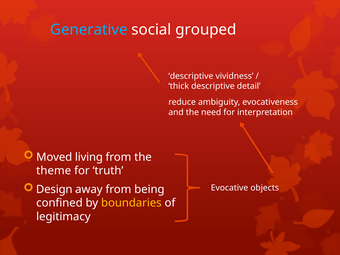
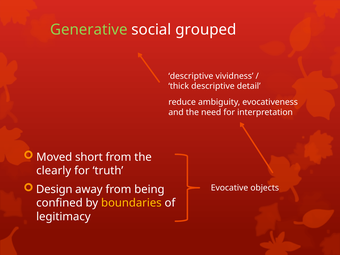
Generative colour: light blue -> light green (89, 30)
living: living -> short (89, 157)
theme: theme -> clearly (54, 171)
